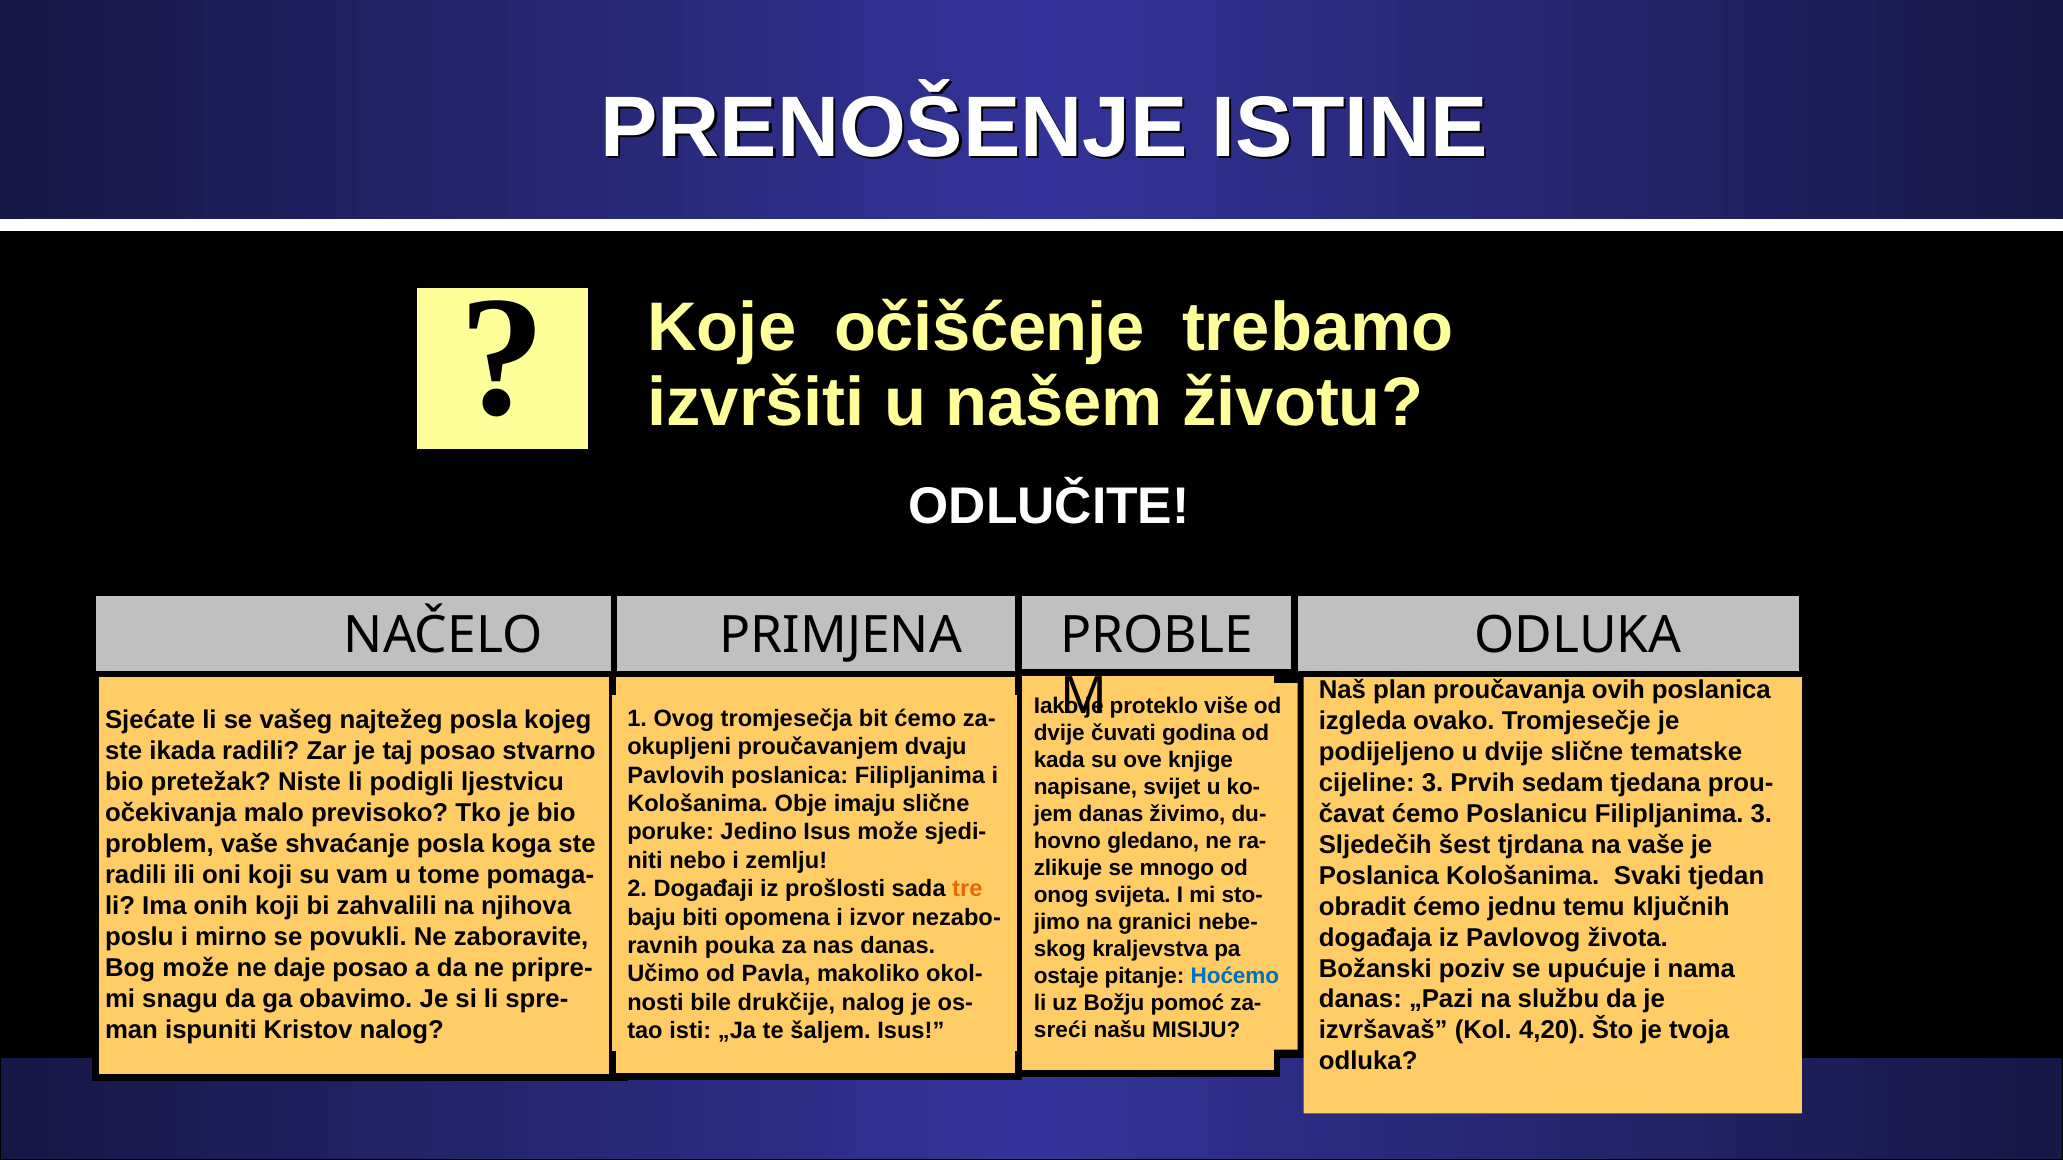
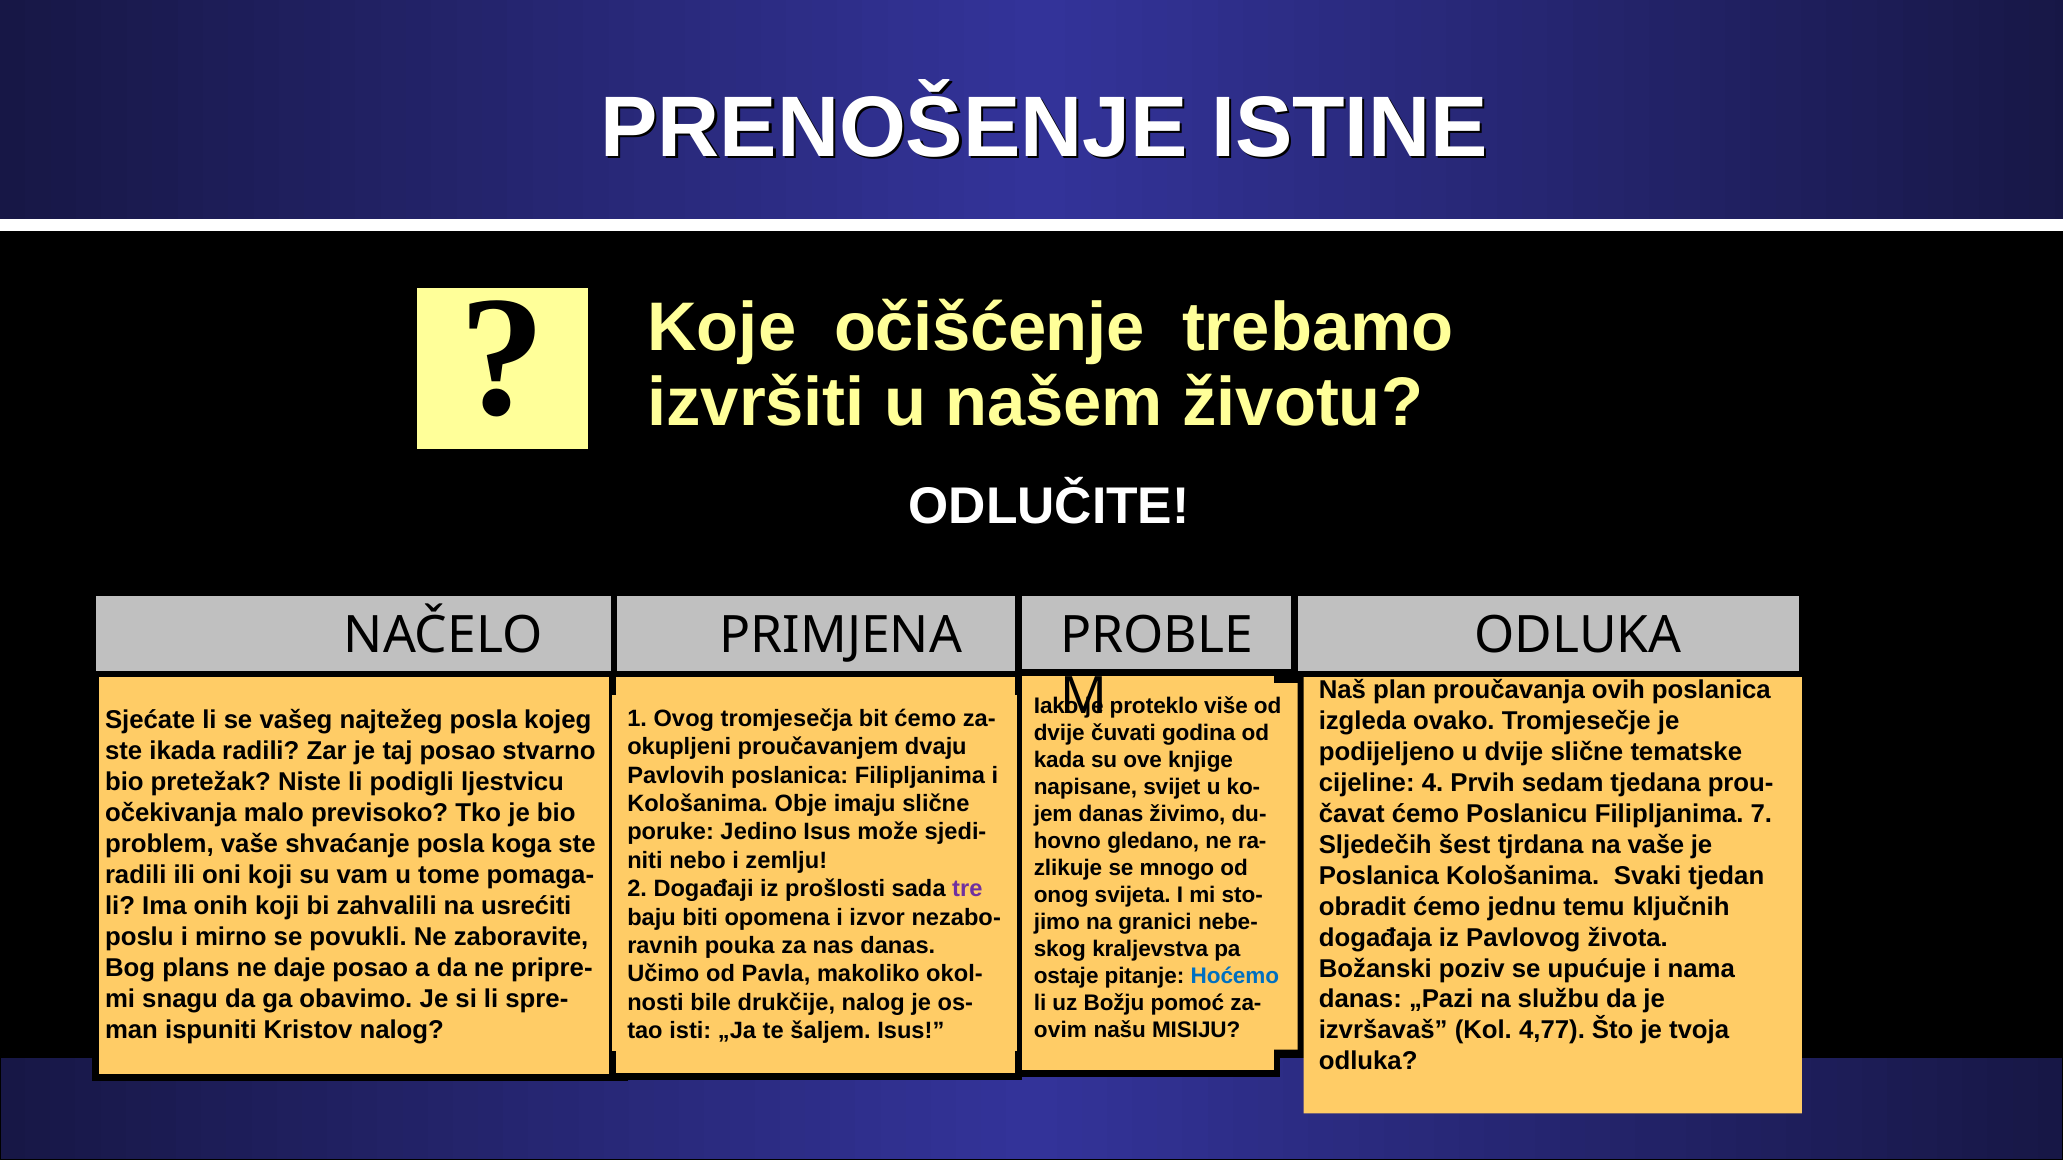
cijeline 3: 3 -> 4 (1433, 783)
Filipljanima 3: 3 -> 7 (1761, 814)
tre colour: orange -> purple (967, 889)
njihova: njihova -> usrećiti (526, 906)
Bog može: može -> plans (196, 968)
4,20: 4,20 -> 4,77 (1552, 1031)
sreći: sreći -> ovim (1060, 1031)
